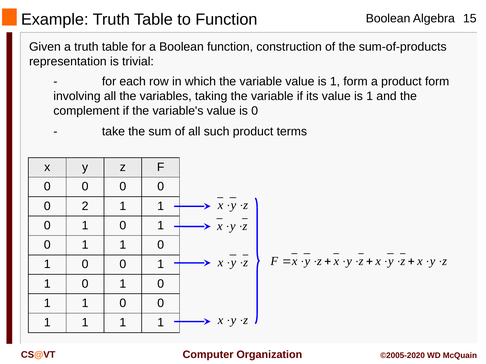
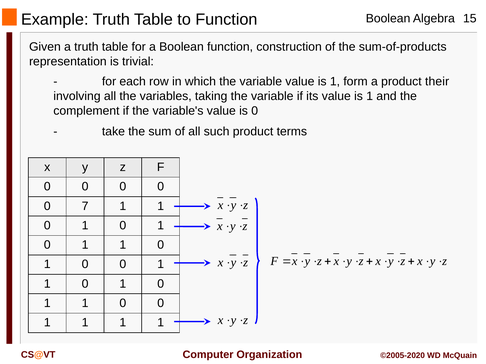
product form: form -> their (437, 82)
2: 2 -> 7 (85, 206)
